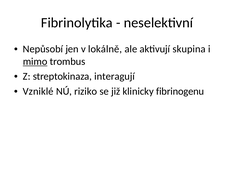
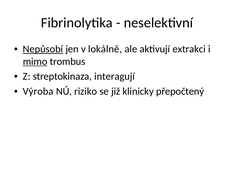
Nepůsobí underline: none -> present (43, 49)
skupina: skupina -> extrakci (189, 49)
Vzniklé: Vzniklé -> Výroba (38, 92)
fibrinogenu: fibrinogenu -> přepočtený (180, 92)
